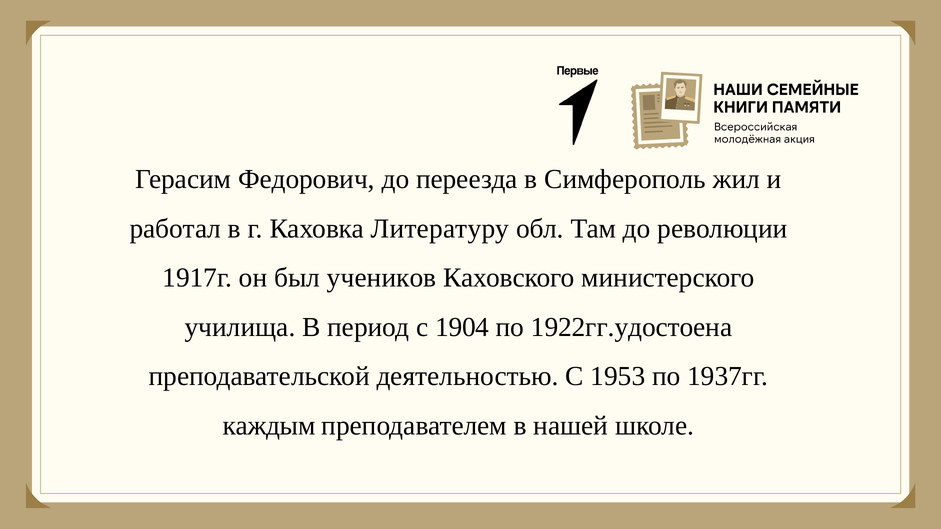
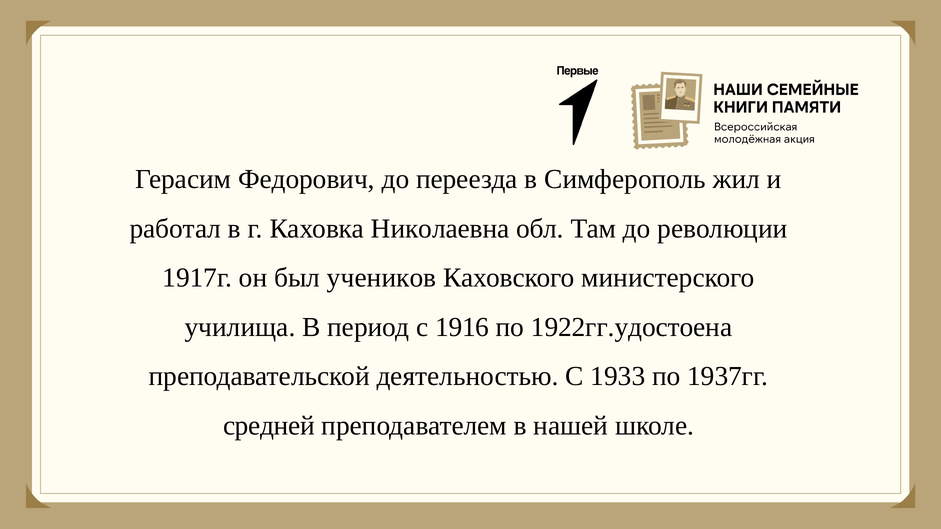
Литературу: Литературу -> Николаевна (440, 229)
1904: 1904 -> 1916 (462, 327)
1953: 1953 -> 1933 (618, 377)
каждым: каждым -> средней (269, 426)
